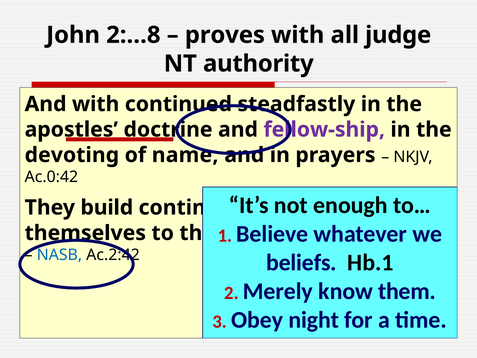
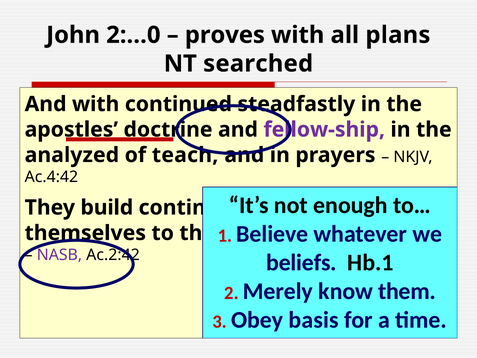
2:…8: 2:…8 -> 2:…0 (133, 35)
judge: judge -> plans (398, 35)
authority: authority -> searched (258, 64)
devoting: devoting -> analyzed (72, 155)
name: name -> teach (185, 155)
Ac.0:42: Ac.0:42 -> Ac.4:42 (51, 177)
NASB colour: blue -> purple (59, 255)
night: night -> basis (314, 320)
